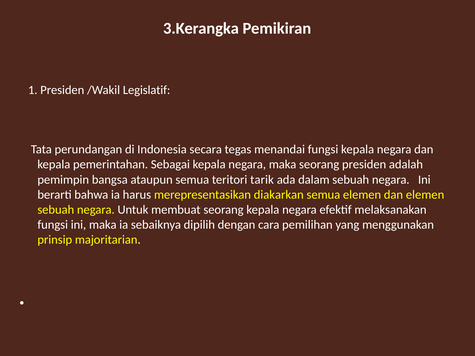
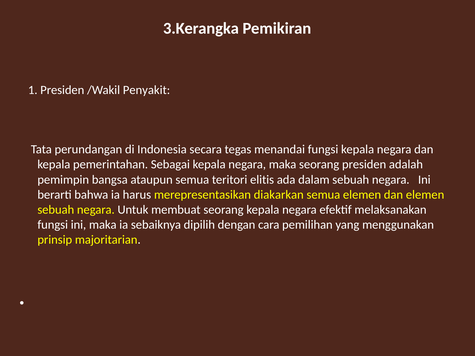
Legislatif: Legislatif -> Penyakit (147, 90)
tarik: tarik -> elitis (262, 180)
